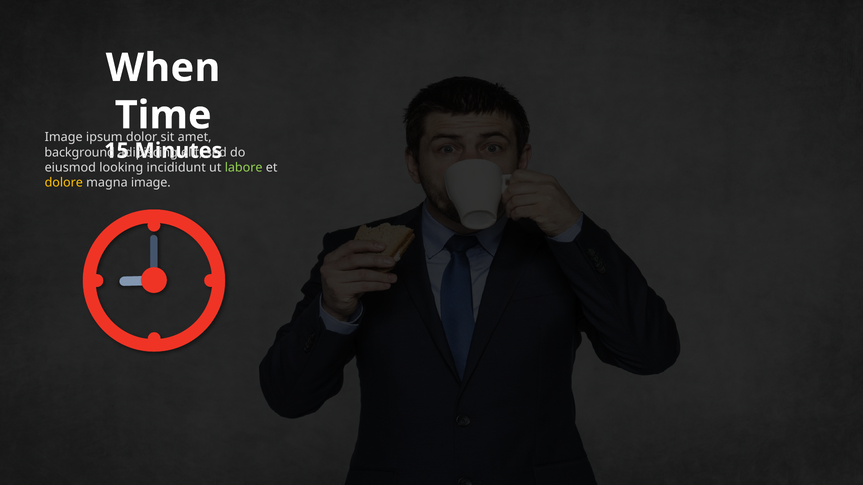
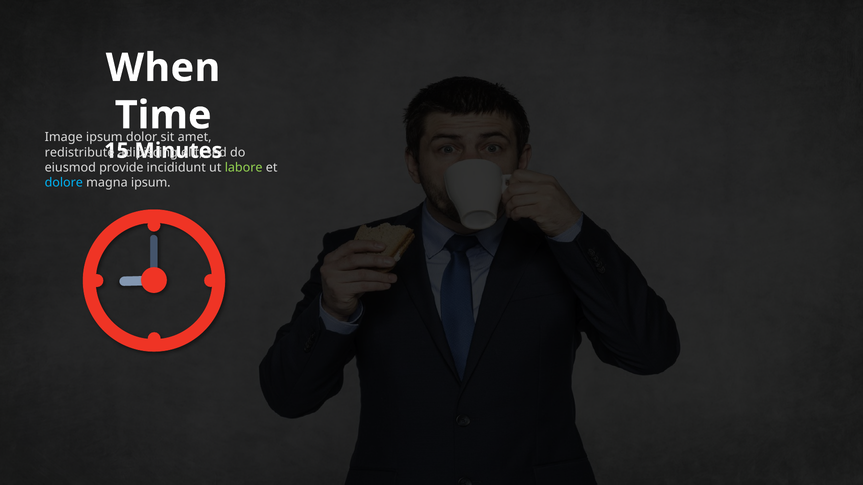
background: background -> redistribute (80, 153)
looking: looking -> provide (121, 168)
dolore colour: yellow -> light blue (64, 183)
magna image: image -> ipsum (151, 183)
